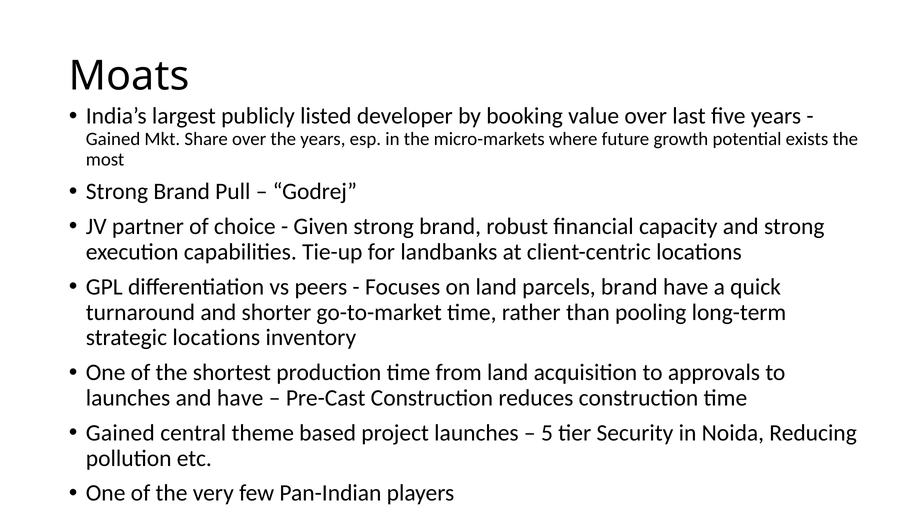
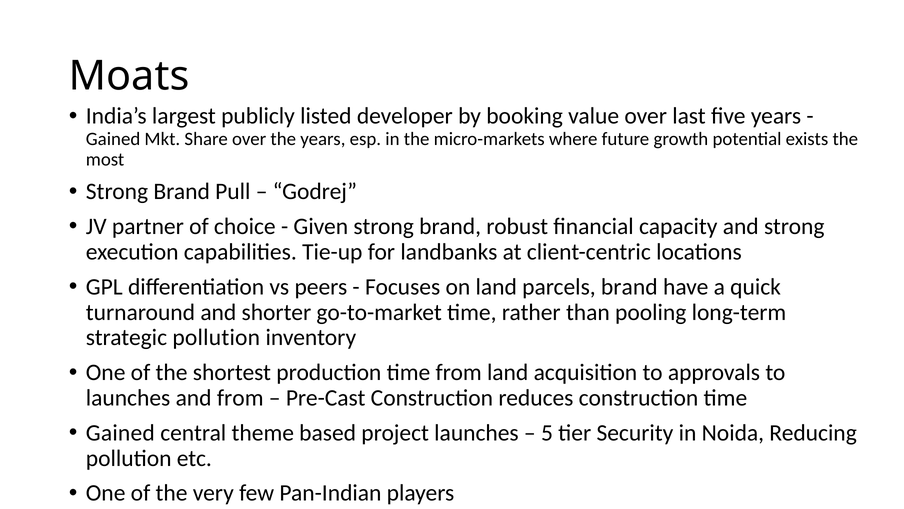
strategic locations: locations -> pollution (216, 337)
and have: have -> from (240, 398)
